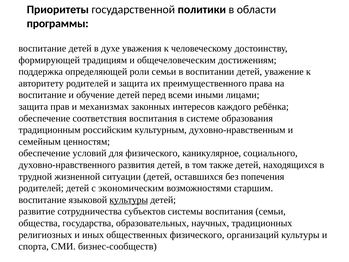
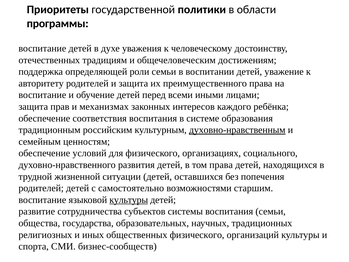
формирующей: формирующей -> отечественных (49, 60)
духовно-нравственным underline: none -> present (237, 130)
каникулярное: каникулярное -> организациях (212, 153)
том также: также -> права (221, 165)
экономическим: экономическим -> самостоятельно (131, 188)
